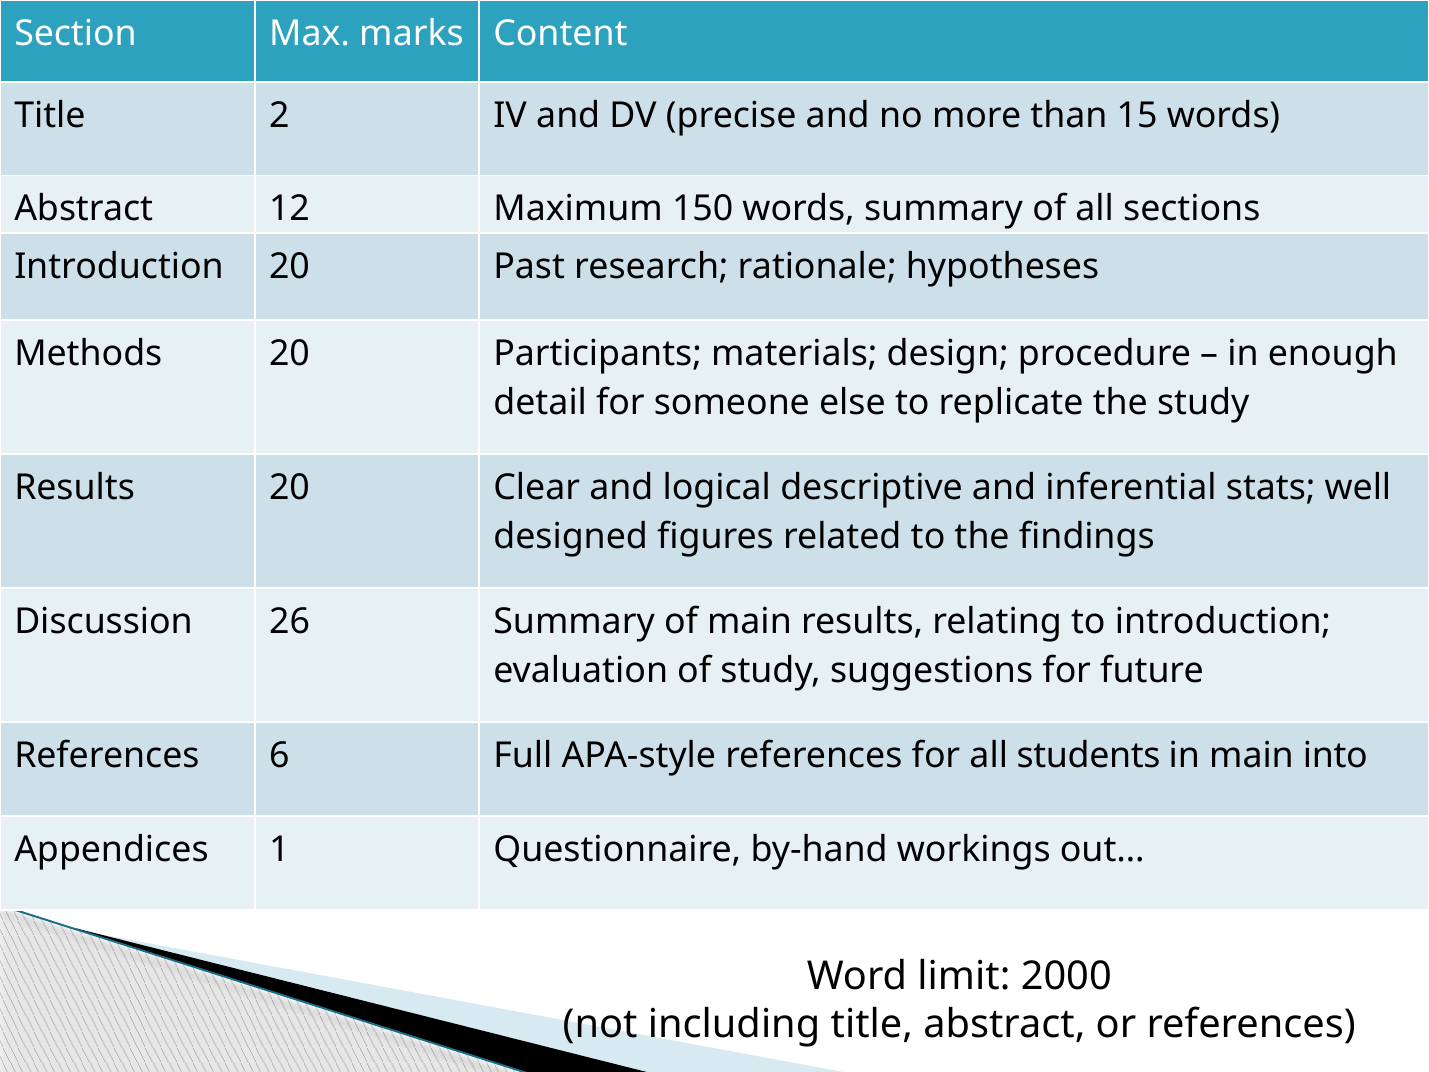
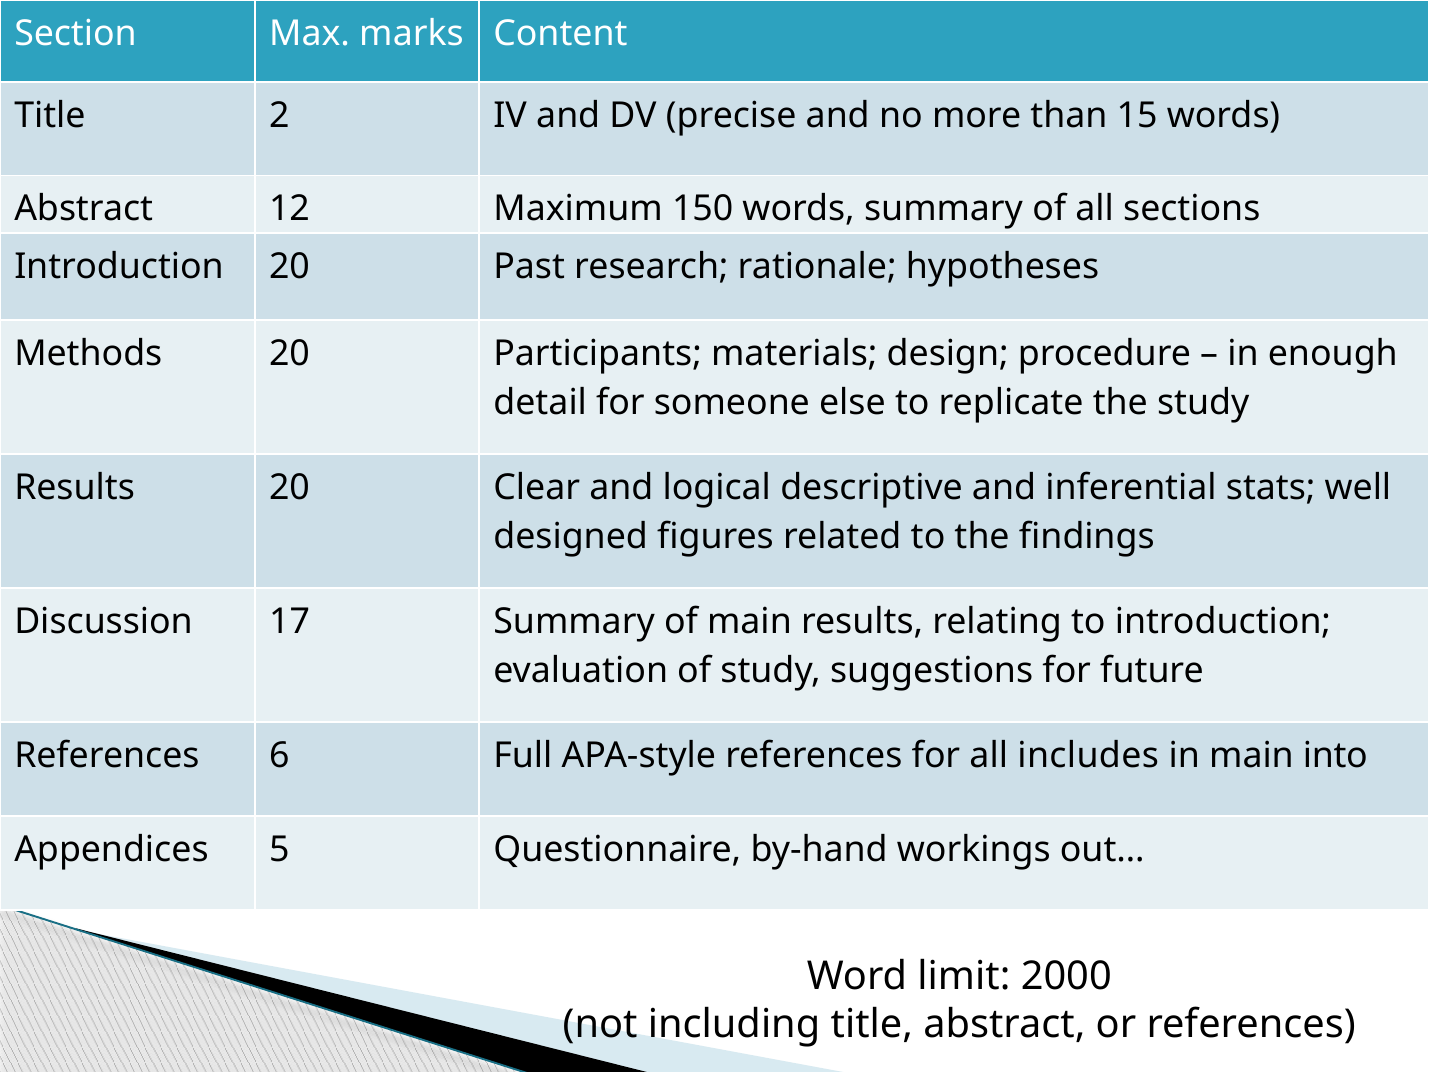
26: 26 -> 17 (290, 622)
students: students -> includes (1088, 756)
1: 1 -> 5 (279, 849)
